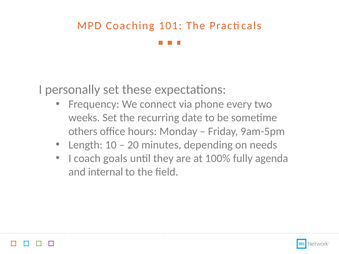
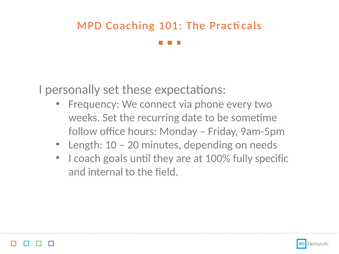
others: others -> follow (83, 131)
agenda: agenda -> specific (272, 159)
